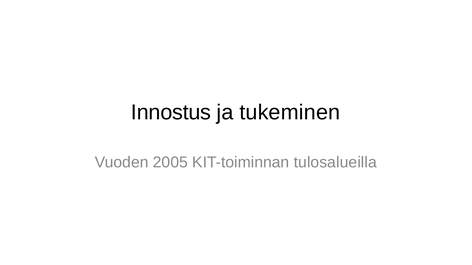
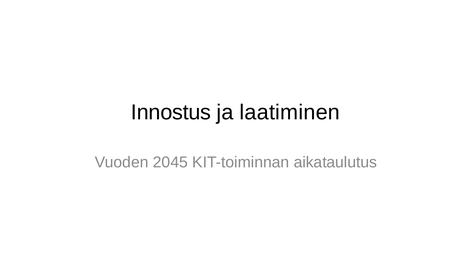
tukeminen: tukeminen -> laatiminen (290, 112)
2005: 2005 -> 2045 (170, 163)
tulosalueilla: tulosalueilla -> aikataulutus (335, 163)
